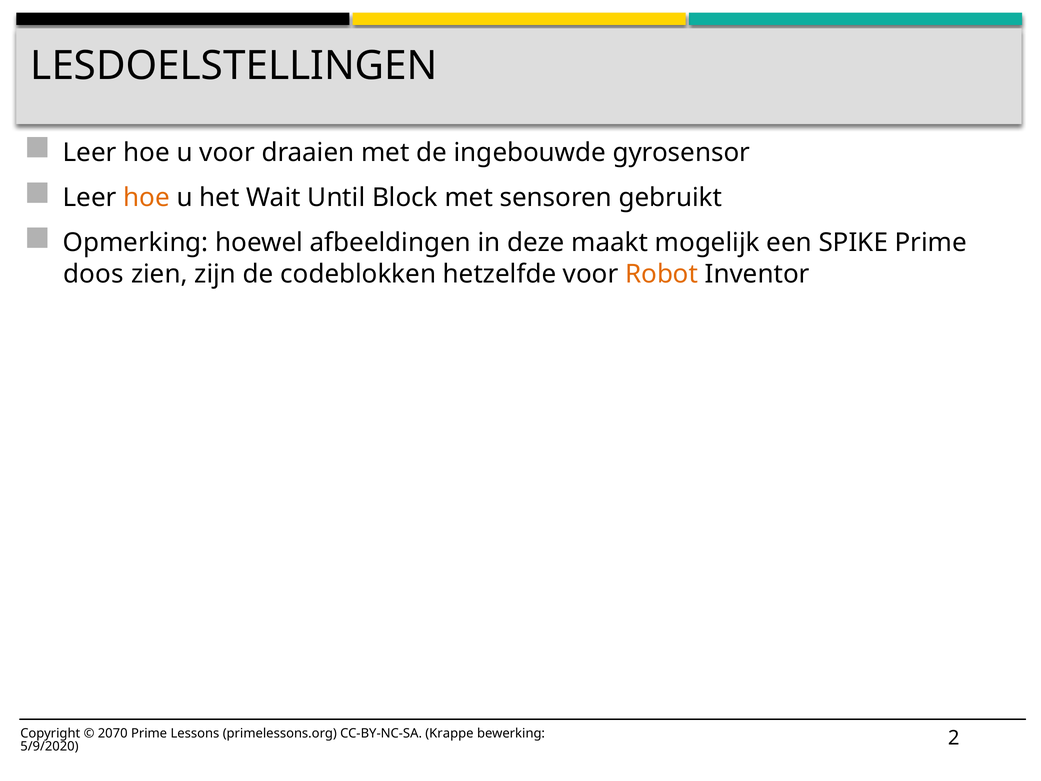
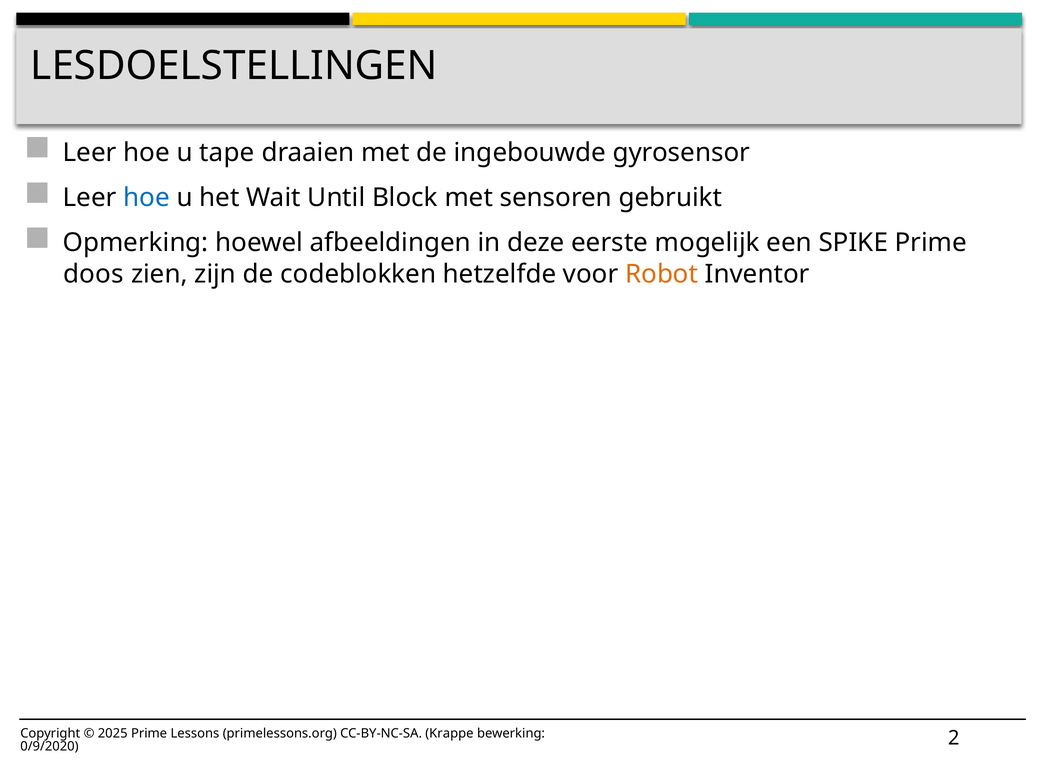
u voor: voor -> tape (227, 152)
hoe colour: orange -> blue (147, 198)
maakt: maakt -> eerste (610, 243)
2070: 2070 -> 2025 (113, 733)
5/9/2020: 5/9/2020 -> 0/9/2020 (49, 746)
